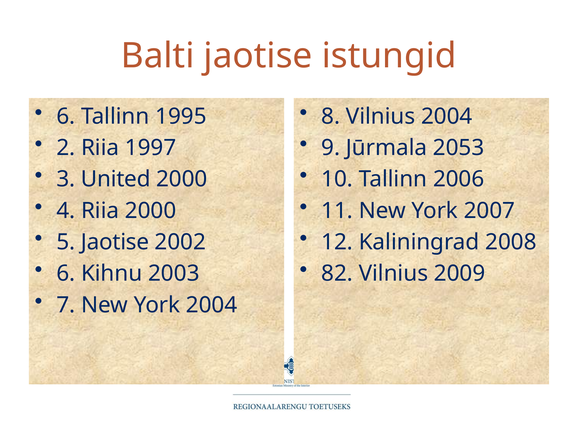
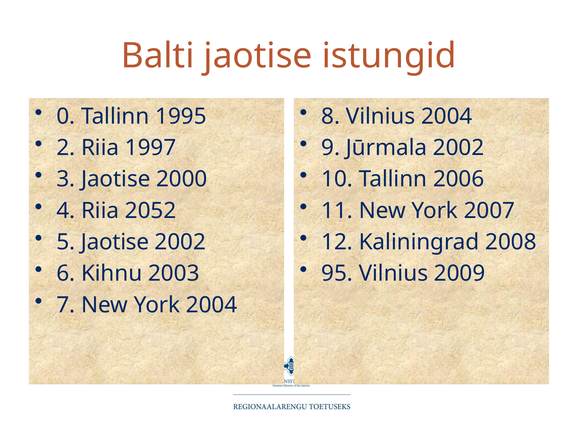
6: 6 -> 0 (66, 116)
Jūrmala 2053: 2053 -> 2002 (459, 148)
3 United: United -> Jaotise (116, 179)
Riia 2000: 2000 -> 2052 (151, 211)
82: 82 -> 95 (337, 274)
